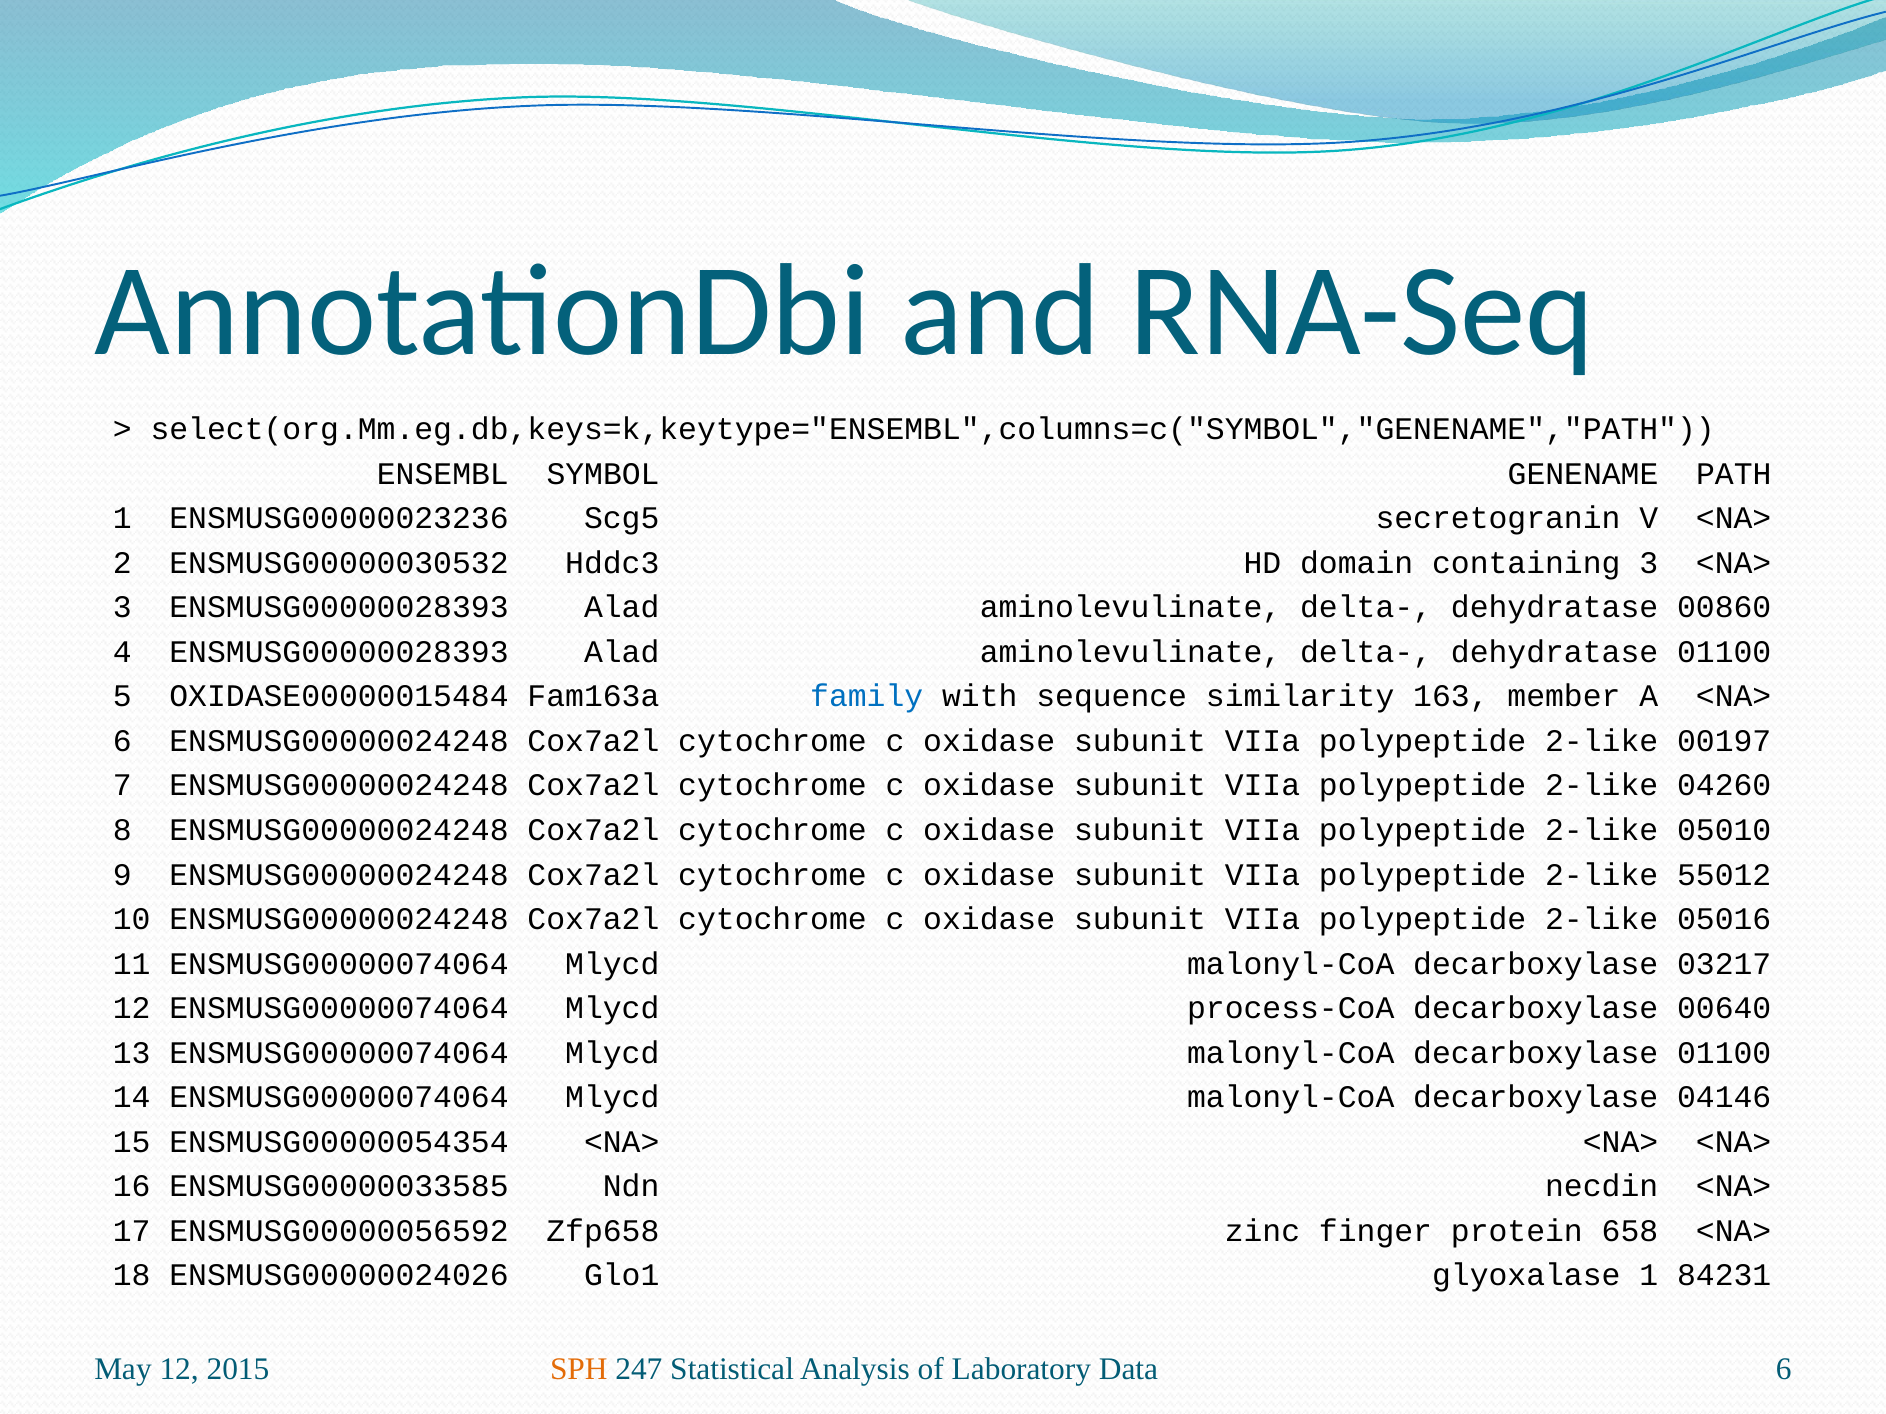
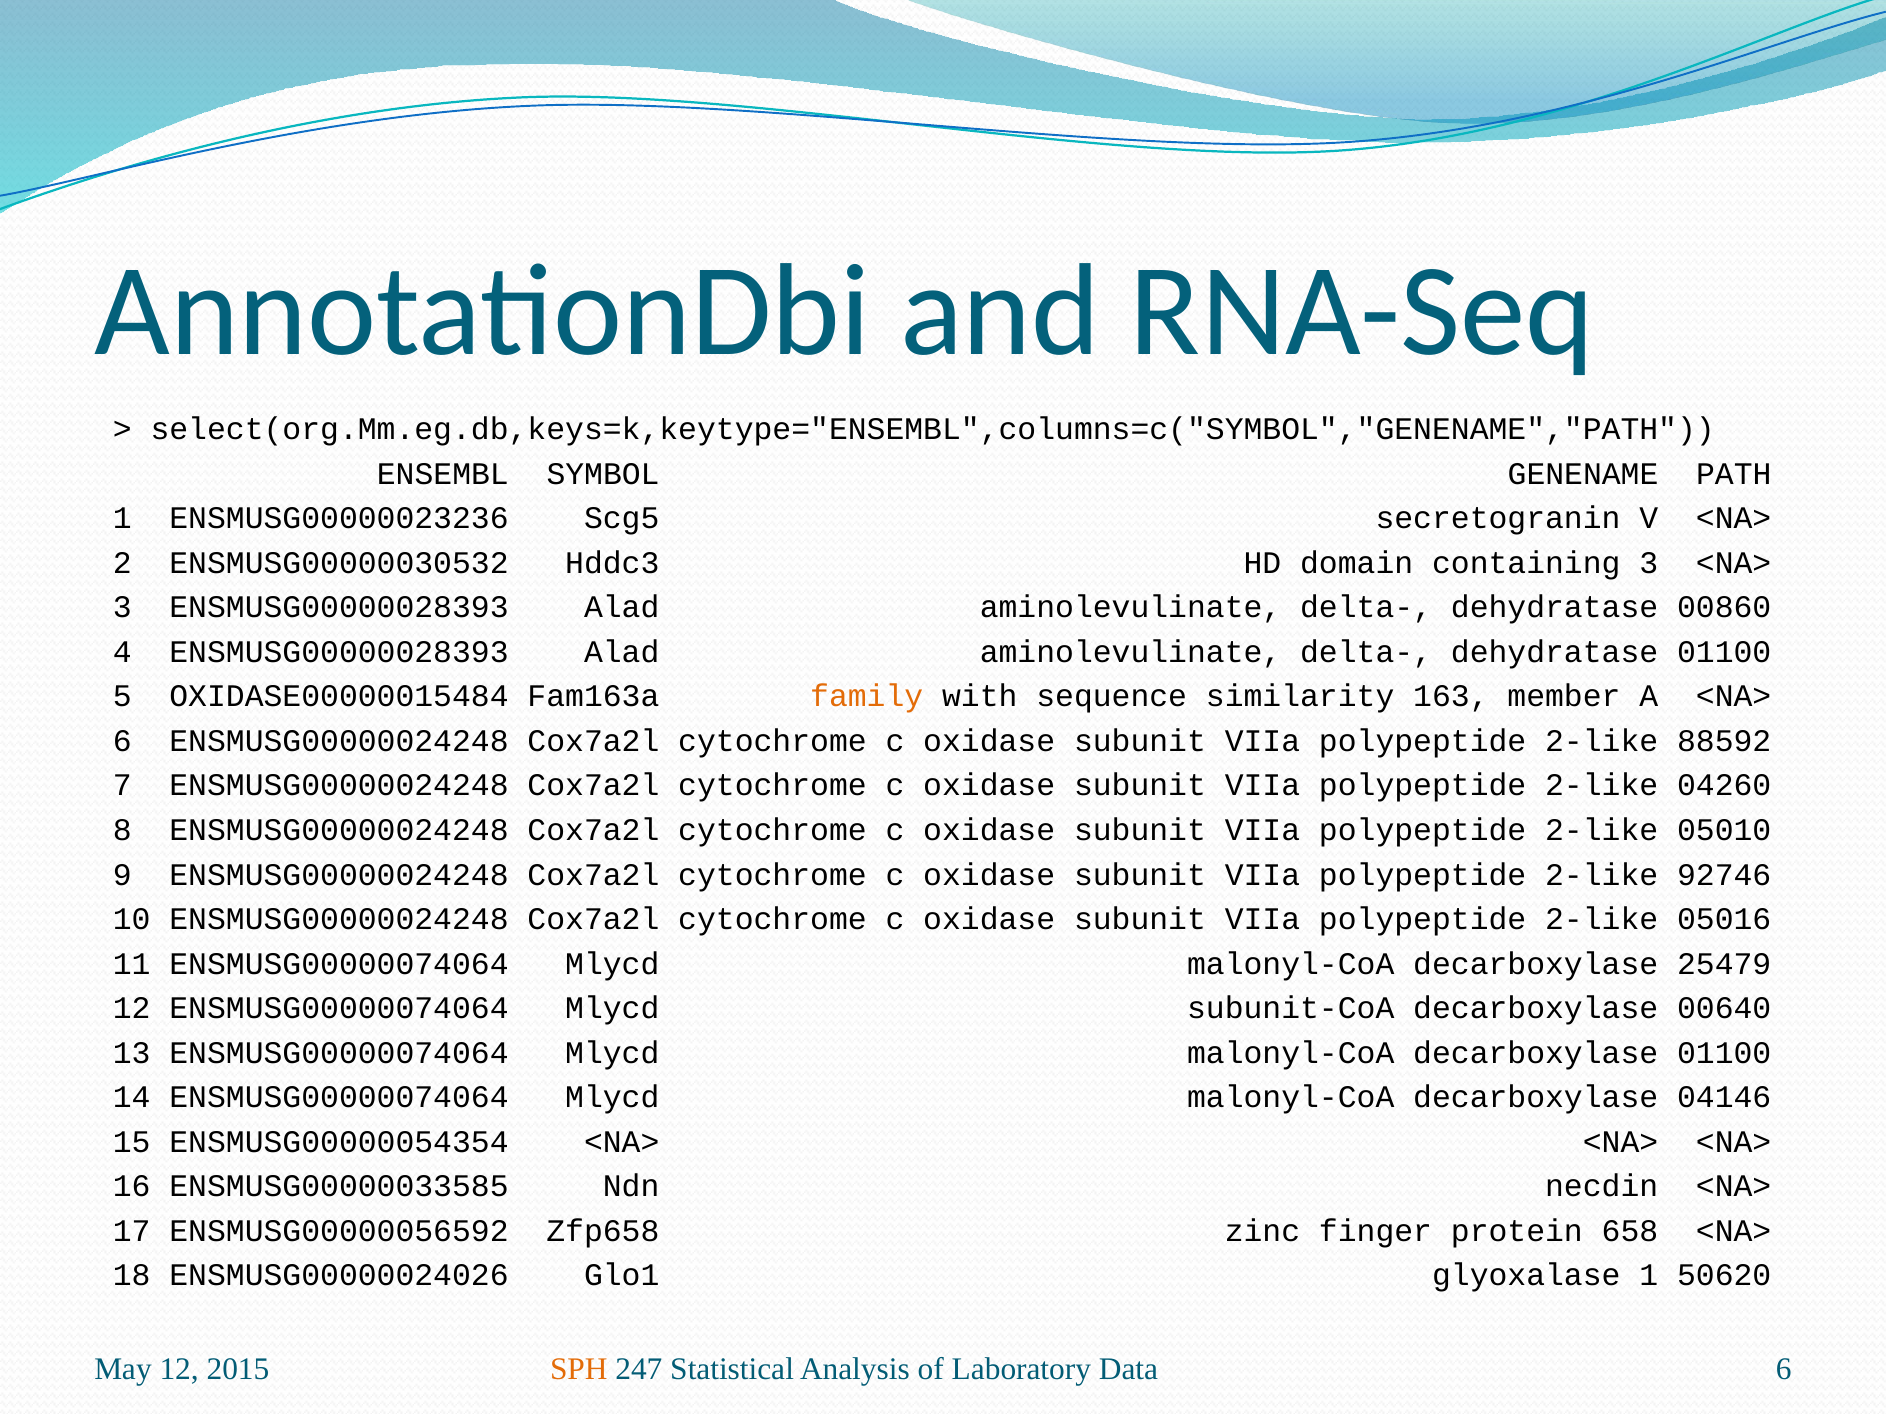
family colour: blue -> orange (867, 697)
00197: 00197 -> 88592 (1724, 741)
55012: 55012 -> 92746 (1724, 875)
03217: 03217 -> 25479 (1724, 964)
process-CoA: process-CoA -> subunit-CoA (1291, 1009)
84231: 84231 -> 50620 (1724, 1276)
